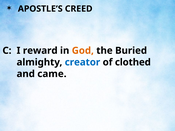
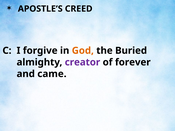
reward: reward -> forgive (40, 51)
creator colour: blue -> purple (82, 62)
clothed: clothed -> forever (133, 62)
